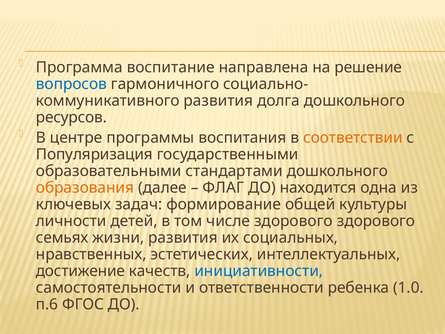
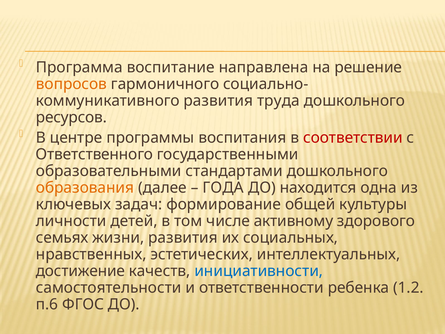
вопросов colour: blue -> orange (71, 84)
долга: долга -> труда (278, 101)
соответствии colour: orange -> red (353, 138)
Популяризация: Популяризация -> Ответственного (94, 154)
ФЛАГ: ФЛАГ -> ГОДА (223, 188)
числе здорового: здорового -> активному (293, 221)
1.0: 1.0 -> 1.2 (408, 288)
